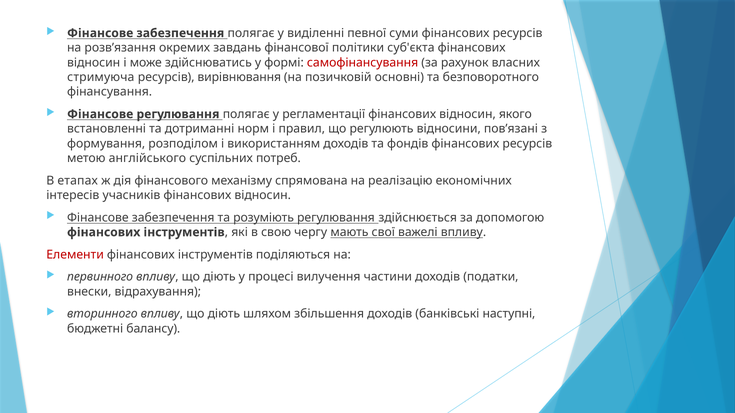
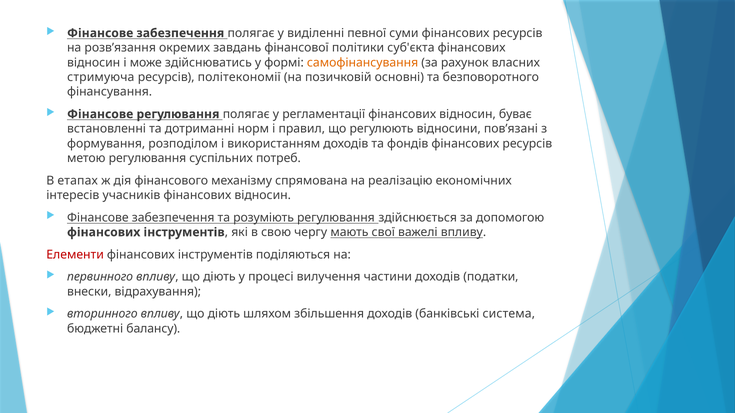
самофінансування colour: red -> orange (363, 63)
вирівнювання: вирівнювання -> політекономії (239, 77)
якого: якого -> буває (515, 114)
метою англійського: англійського -> регулювання (147, 158)
наступні: наступні -> система (509, 314)
